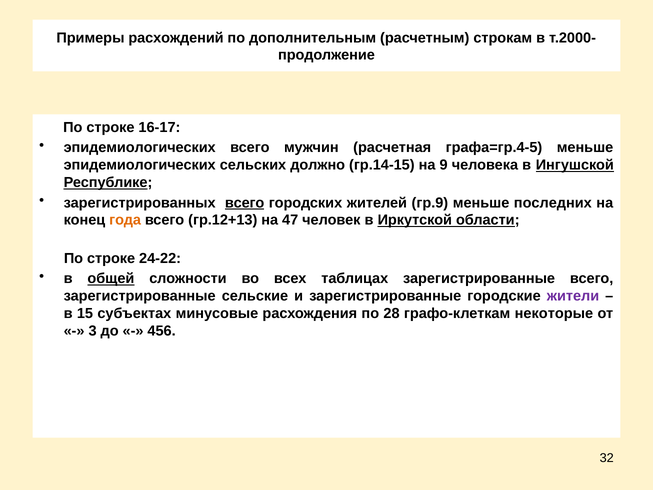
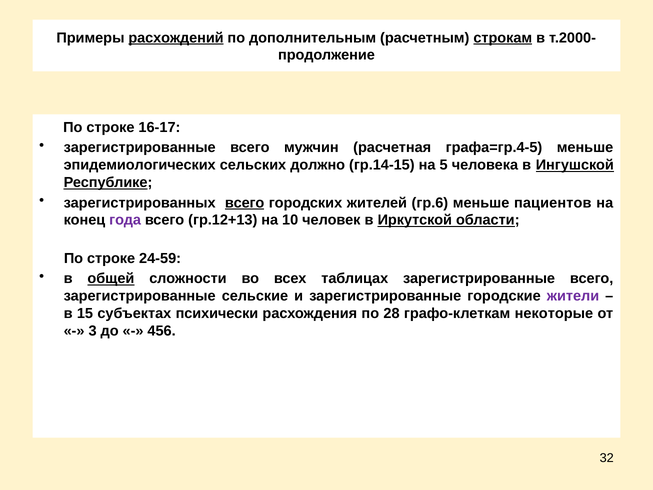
расхождений underline: none -> present (176, 38)
строкам underline: none -> present (503, 38)
эпидемиологических: эпидемиологических -> зарегистрированные (140, 148)
9: 9 -> 5 (444, 165)
гр.9: гр.9 -> гр.6 (430, 203)
последних: последних -> пациентов (553, 203)
года colour: orange -> purple (125, 220)
47: 47 -> 10 (290, 220)
24-22: 24-22 -> 24-59 (160, 258)
минусовые: минусовые -> психически (217, 313)
